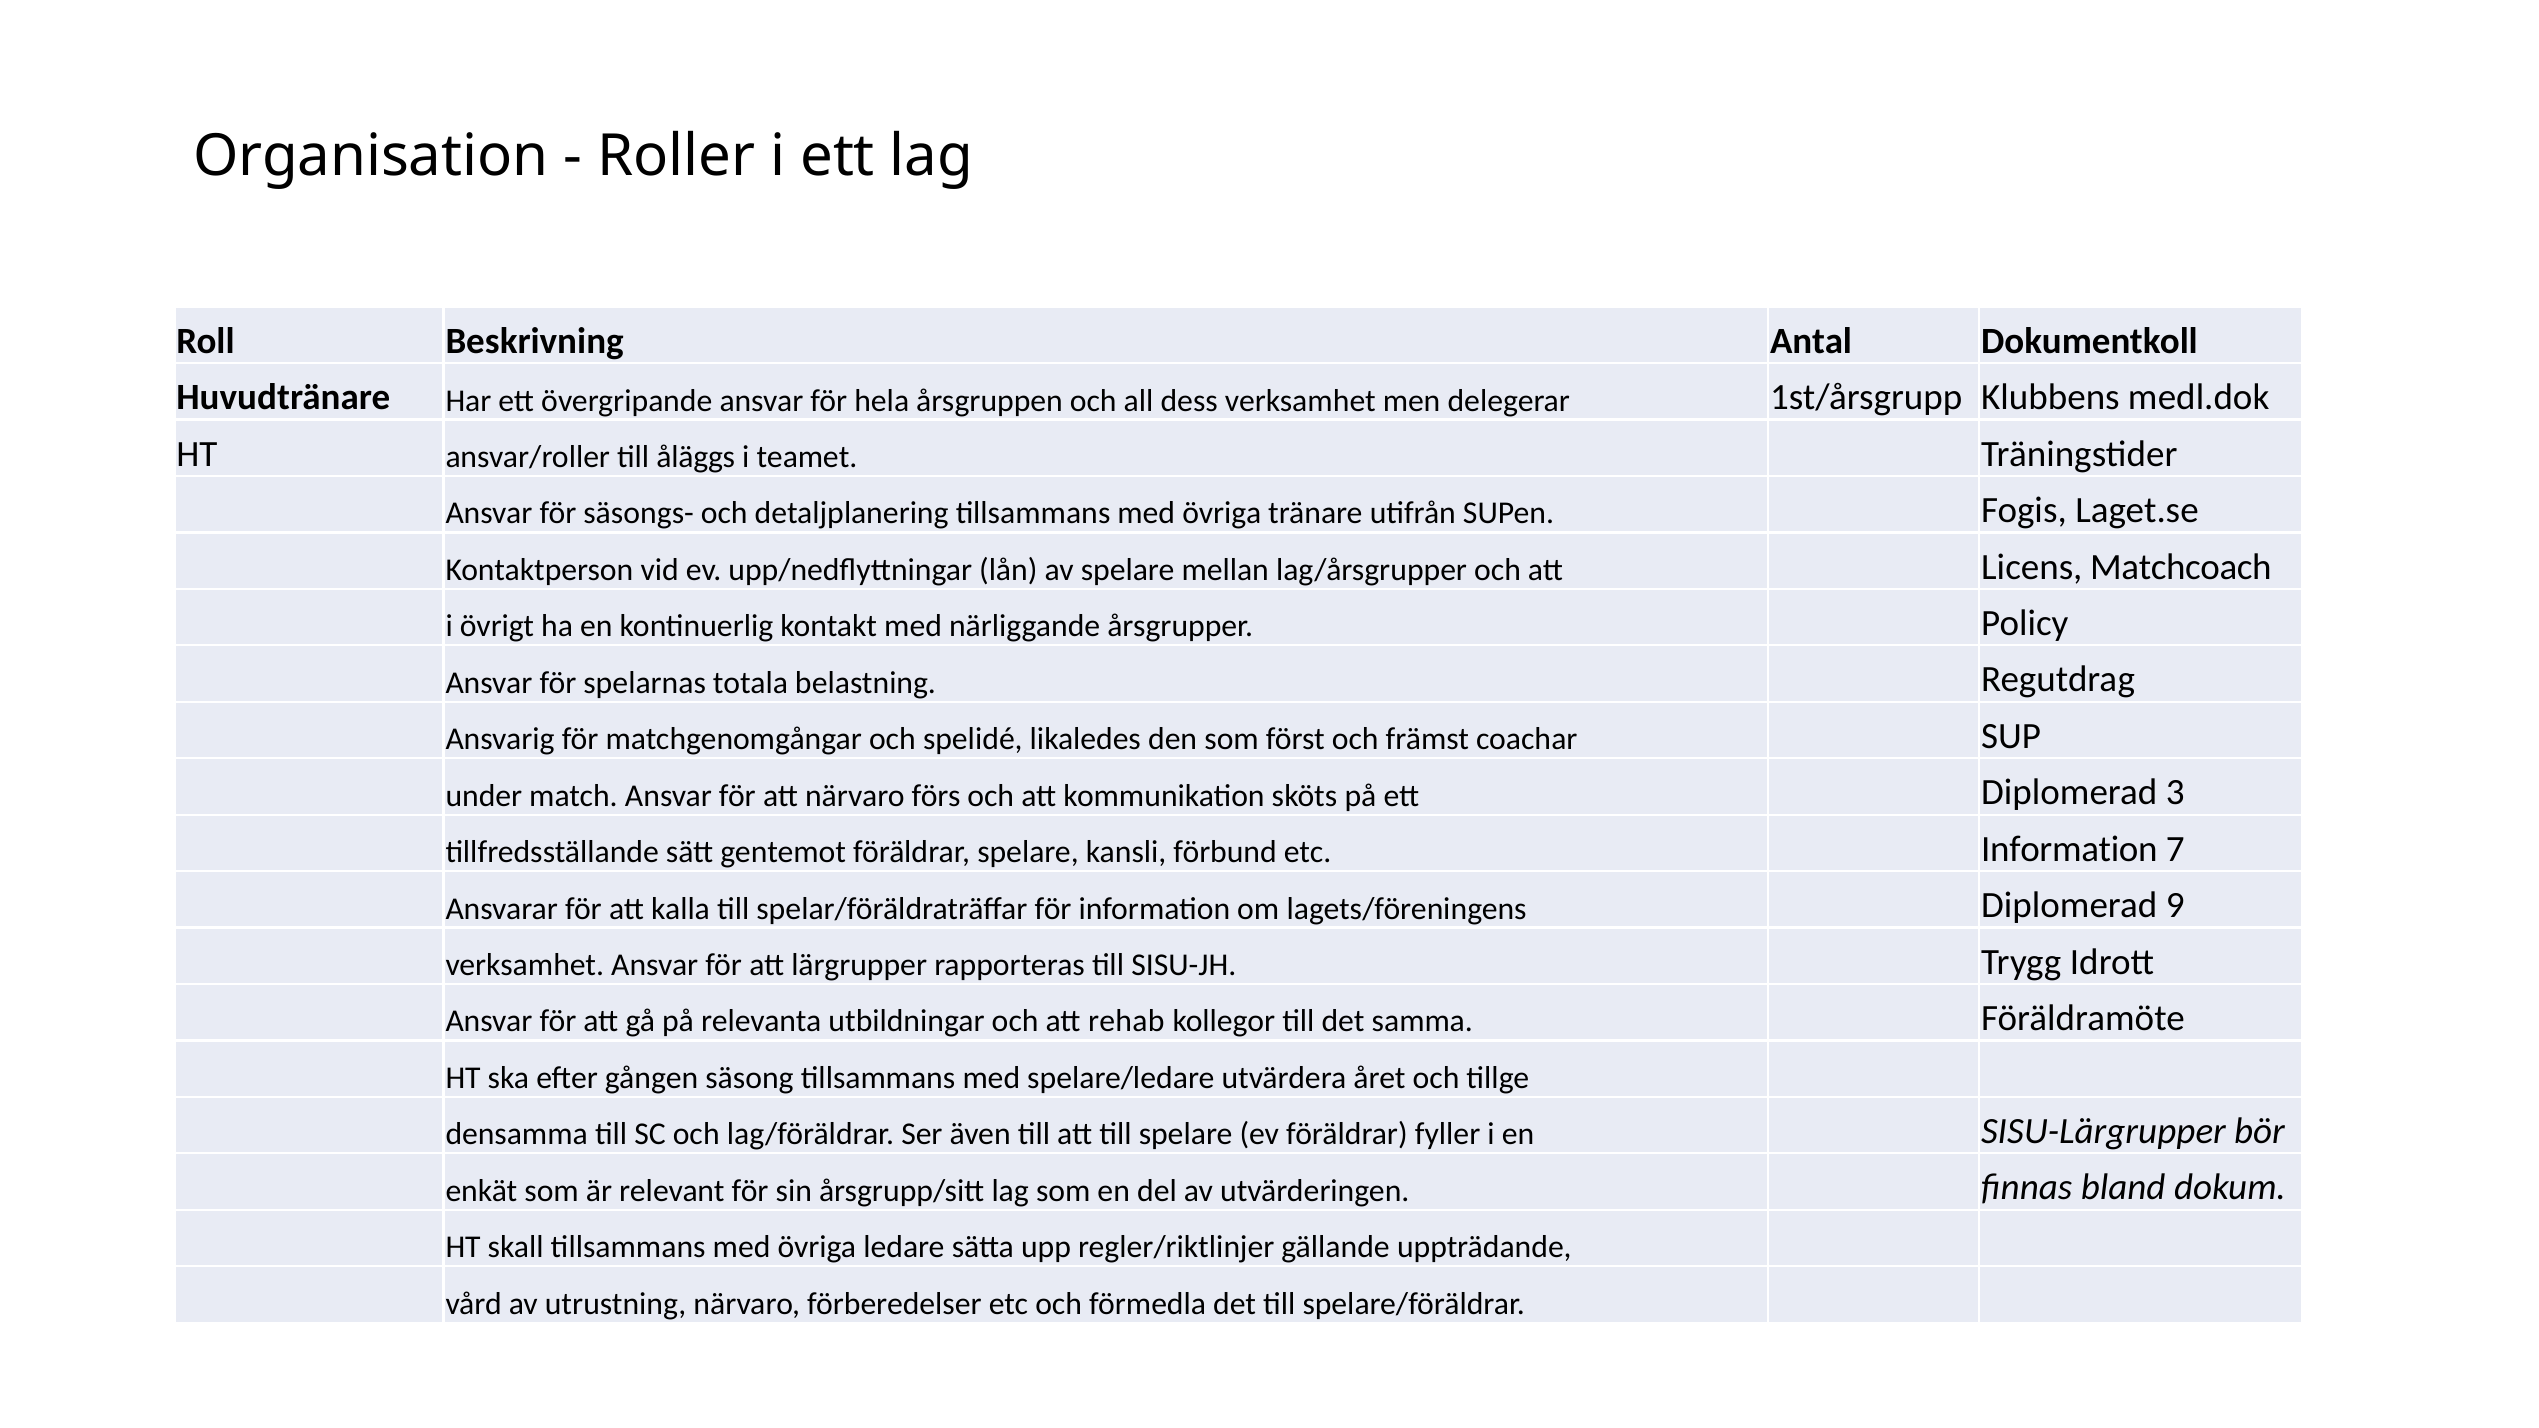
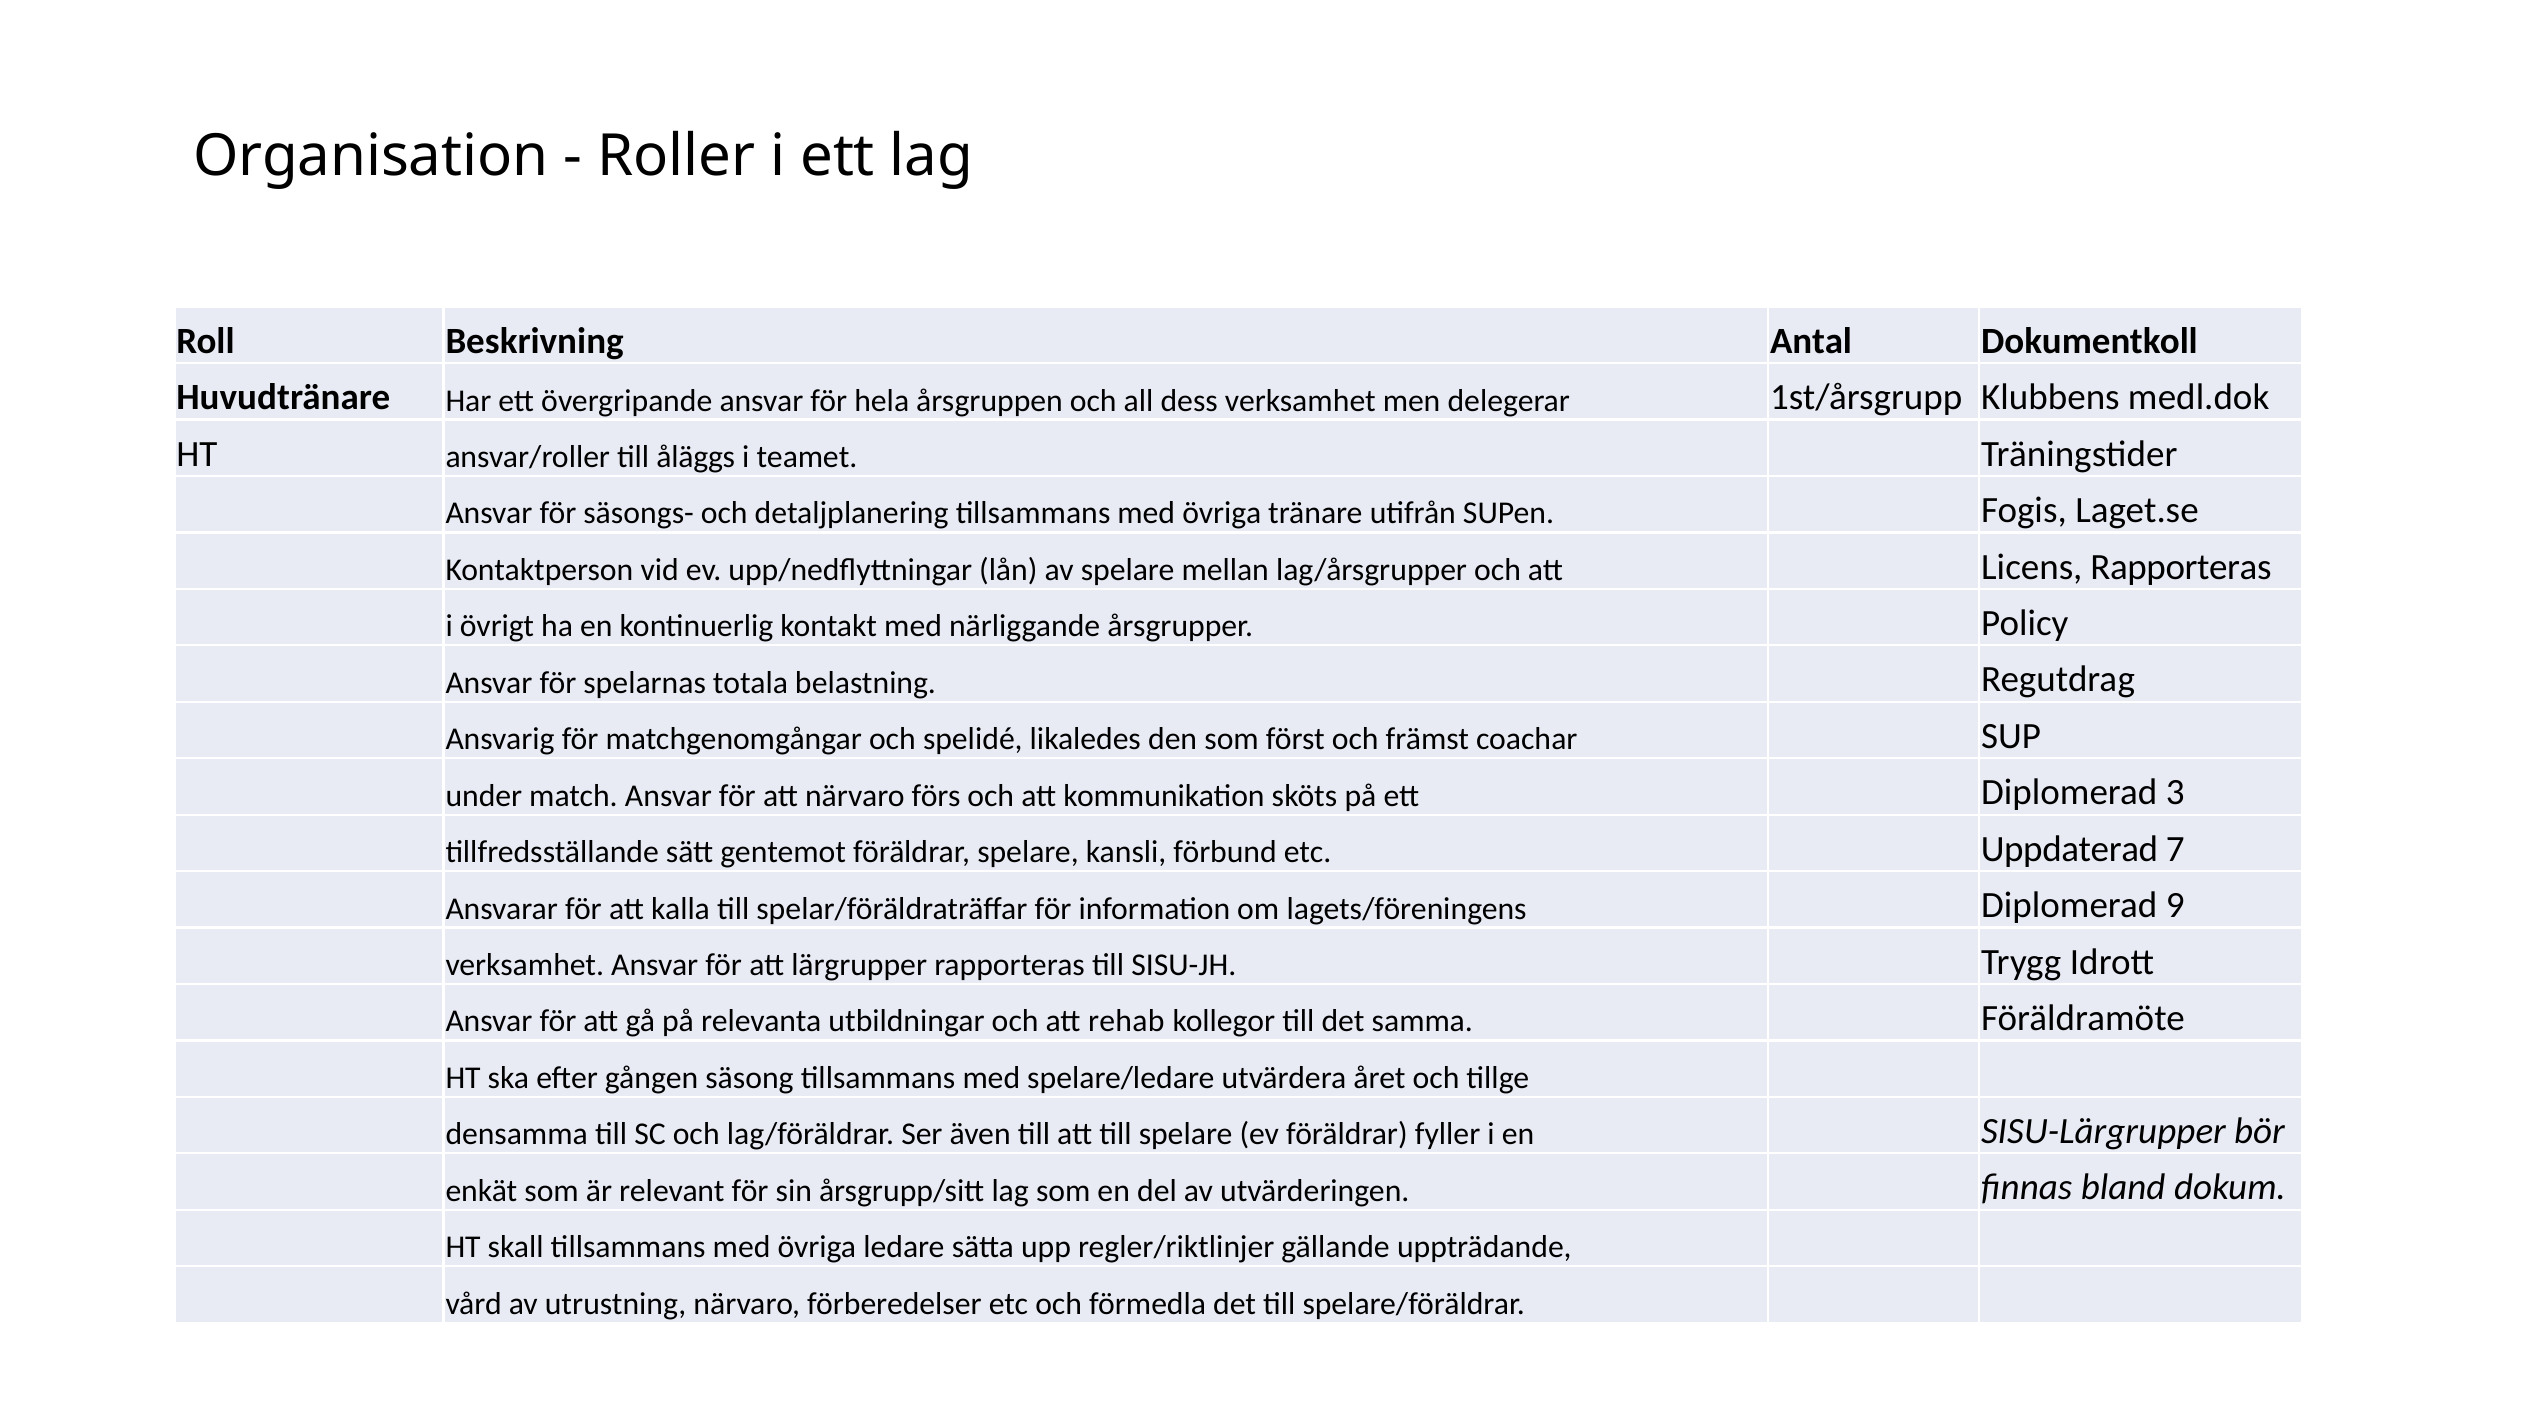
Licens Matchcoach: Matchcoach -> Rapporteras (2181, 567)
etc Information: Information -> Uppdaterad (2069, 849)
